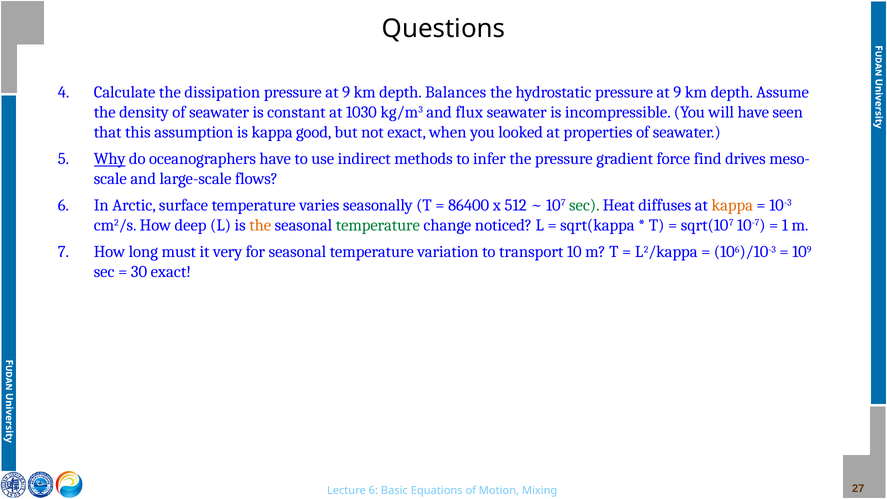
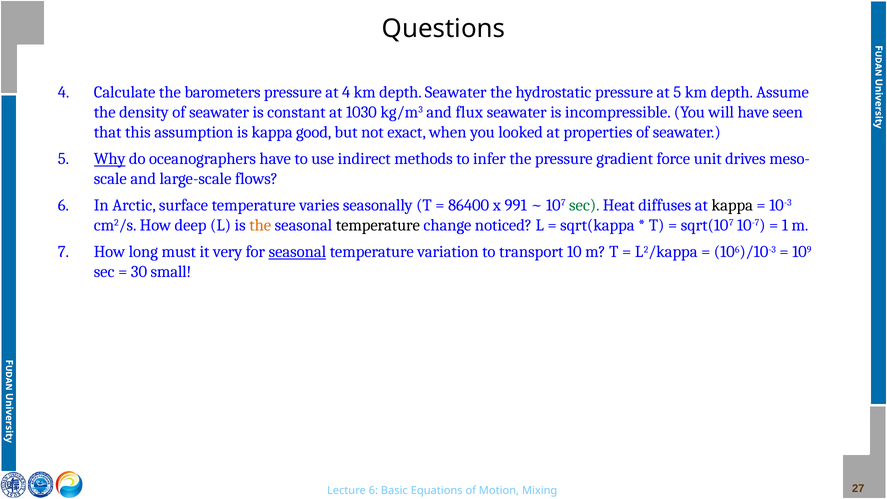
dissipation: dissipation -> barometers (222, 92)
9: 9 -> 4 (346, 92)
depth Balances: Balances -> Seawater (456, 92)
hydrostatic pressure at 9: 9 -> 5 (677, 92)
find: find -> unit (708, 159)
512: 512 -> 991 (516, 205)
kappa colour: orange -> black (732, 205)
temperature colour: green -> black (378, 225)
seasonal underline: none -> present (297, 252)
30 exact: exact -> small (171, 272)
